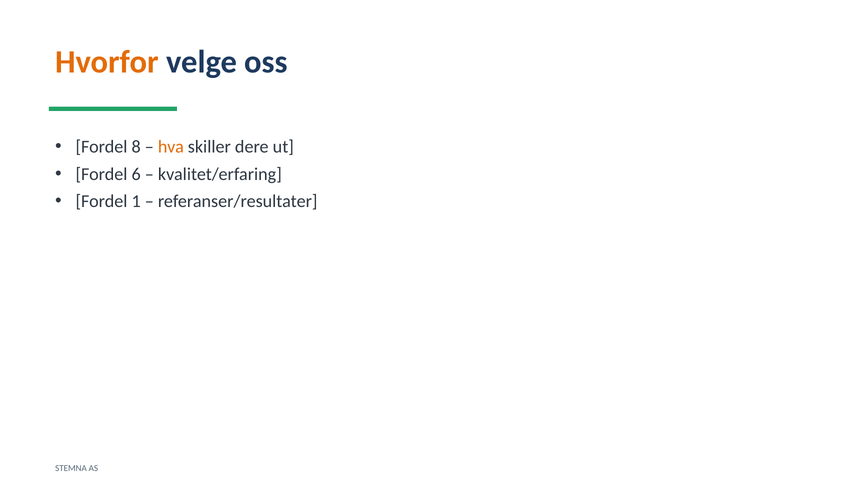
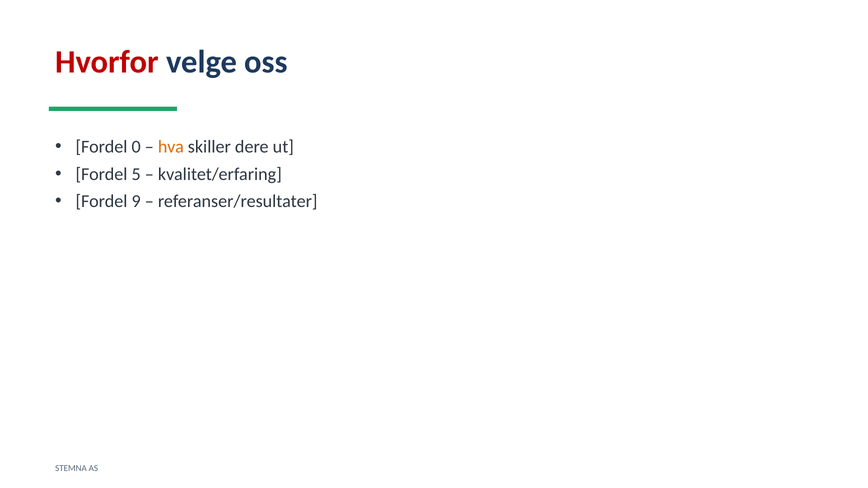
Hvorfor colour: orange -> red (107, 62)
8: 8 -> 0 (136, 147)
6: 6 -> 5 (136, 174)
1: 1 -> 9 (136, 201)
